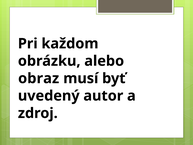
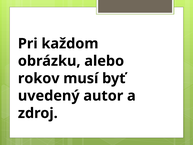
obraz: obraz -> rokov (39, 78)
